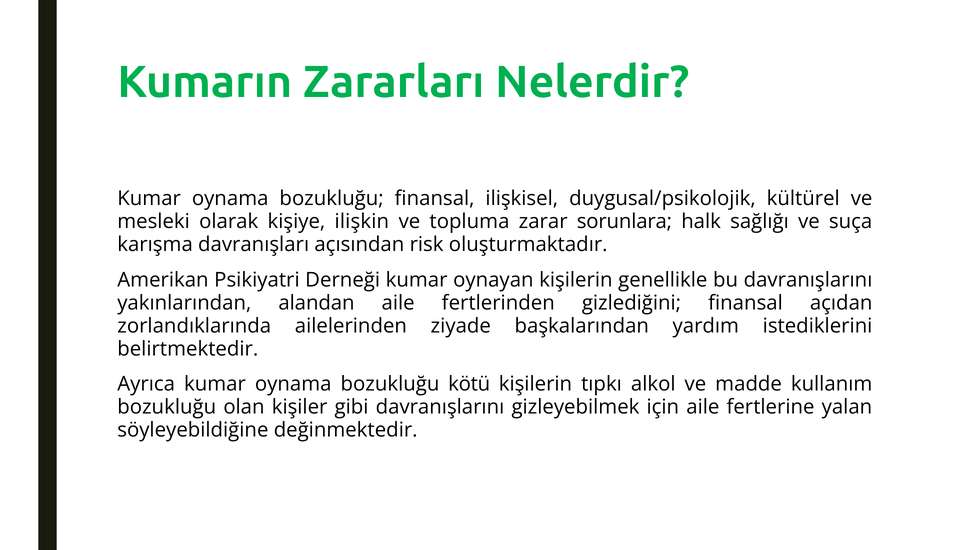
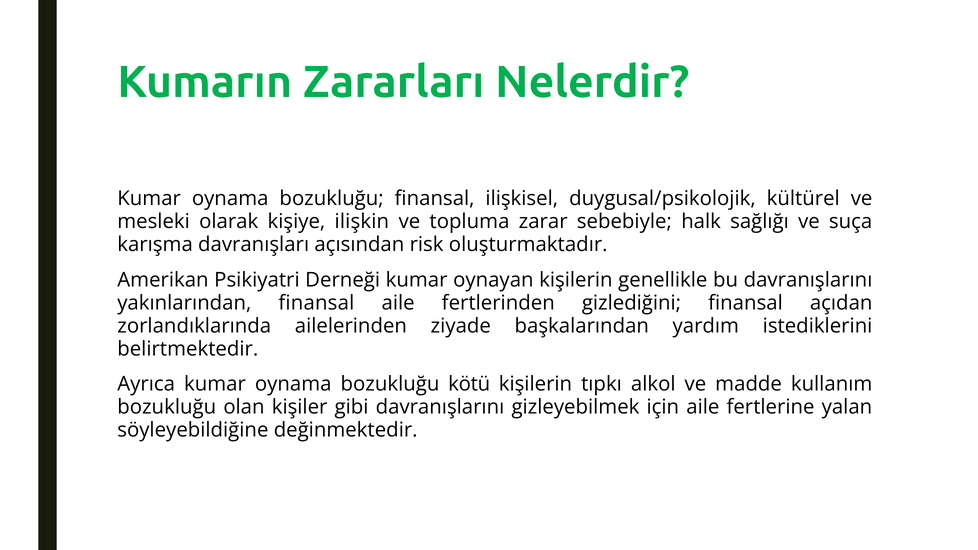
sorunlara: sorunlara -> sebebiyle (624, 222)
yakınlarından alandan: alandan -> finansal (316, 303)
